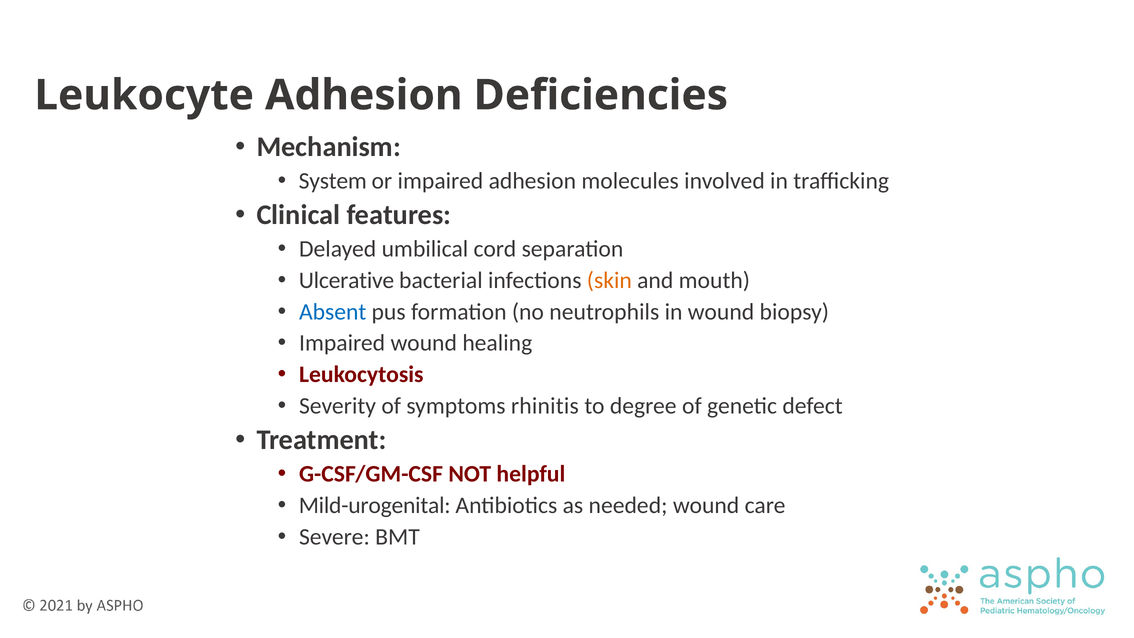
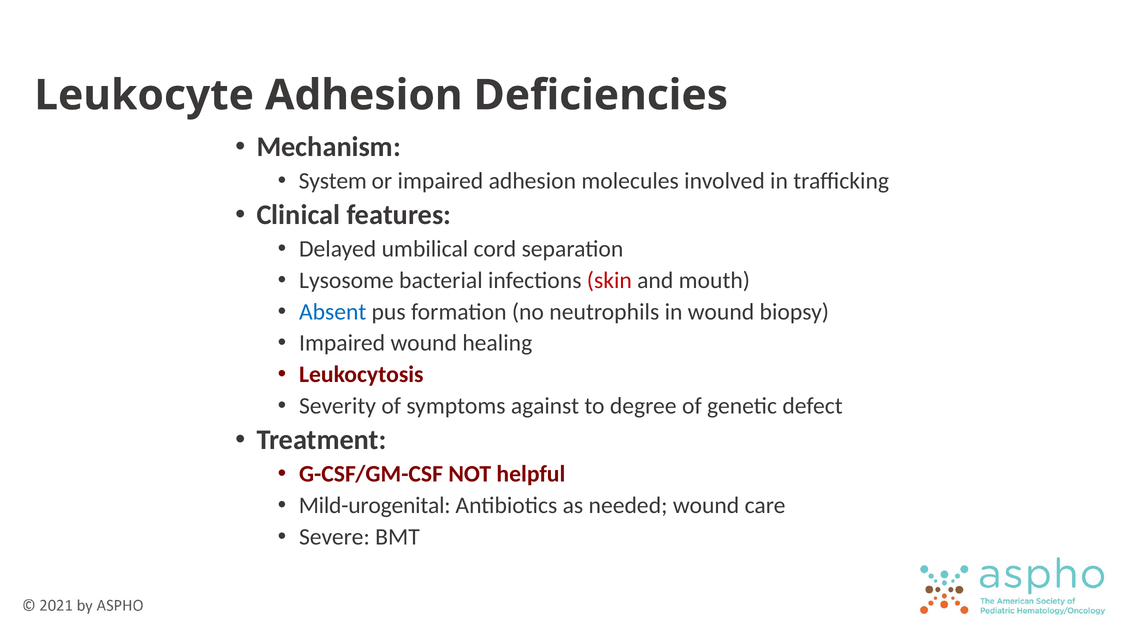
Ulcerative: Ulcerative -> Lysosome (346, 280)
skin colour: orange -> red (609, 280)
rhinitis: rhinitis -> against (545, 406)
